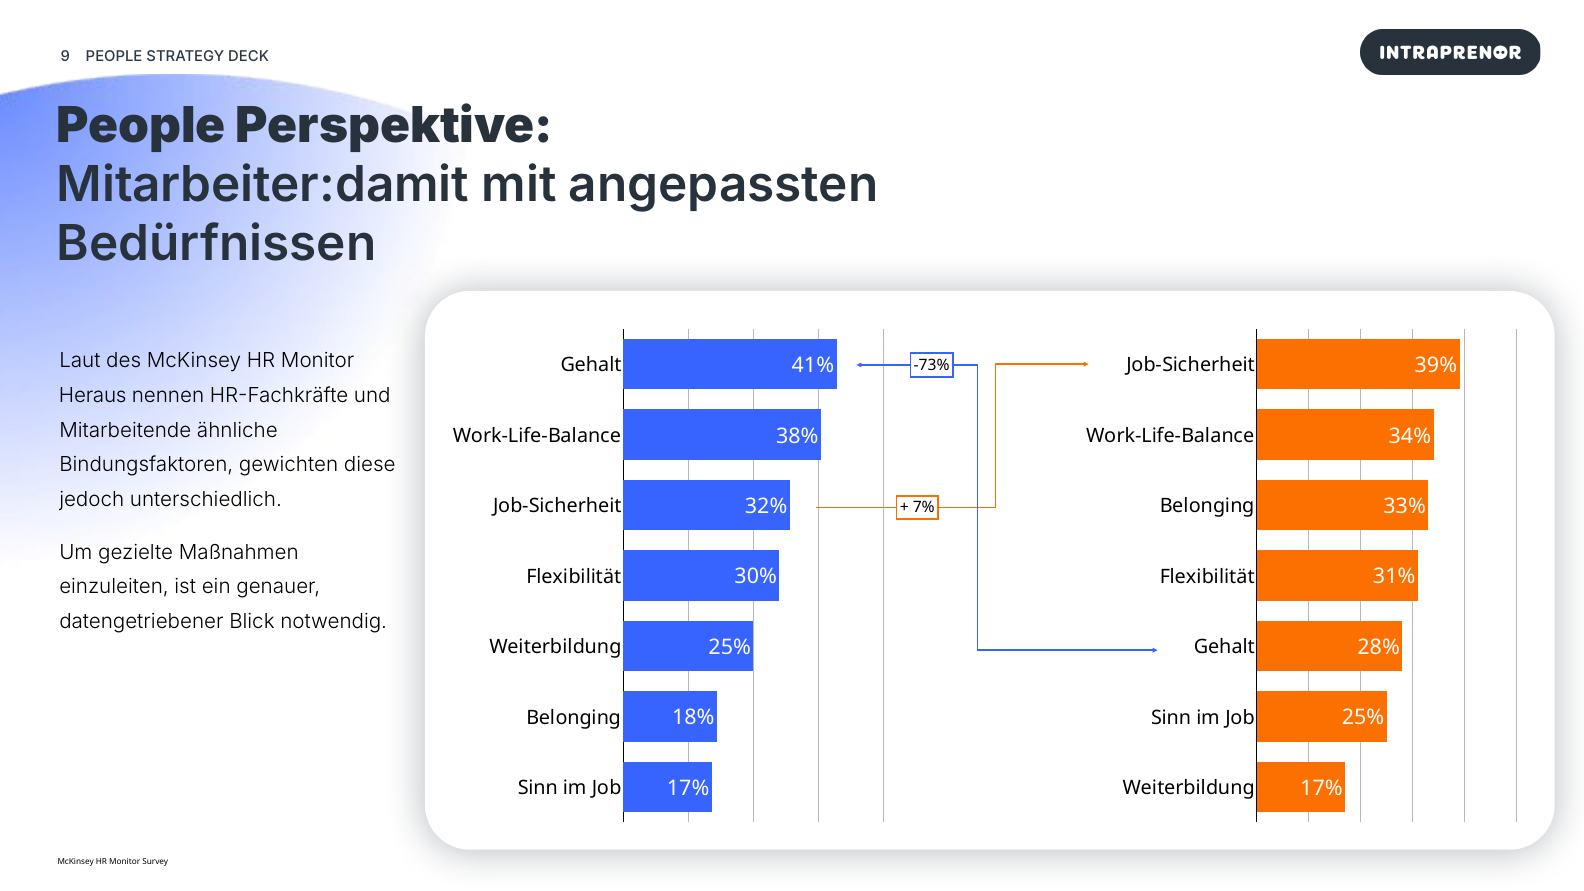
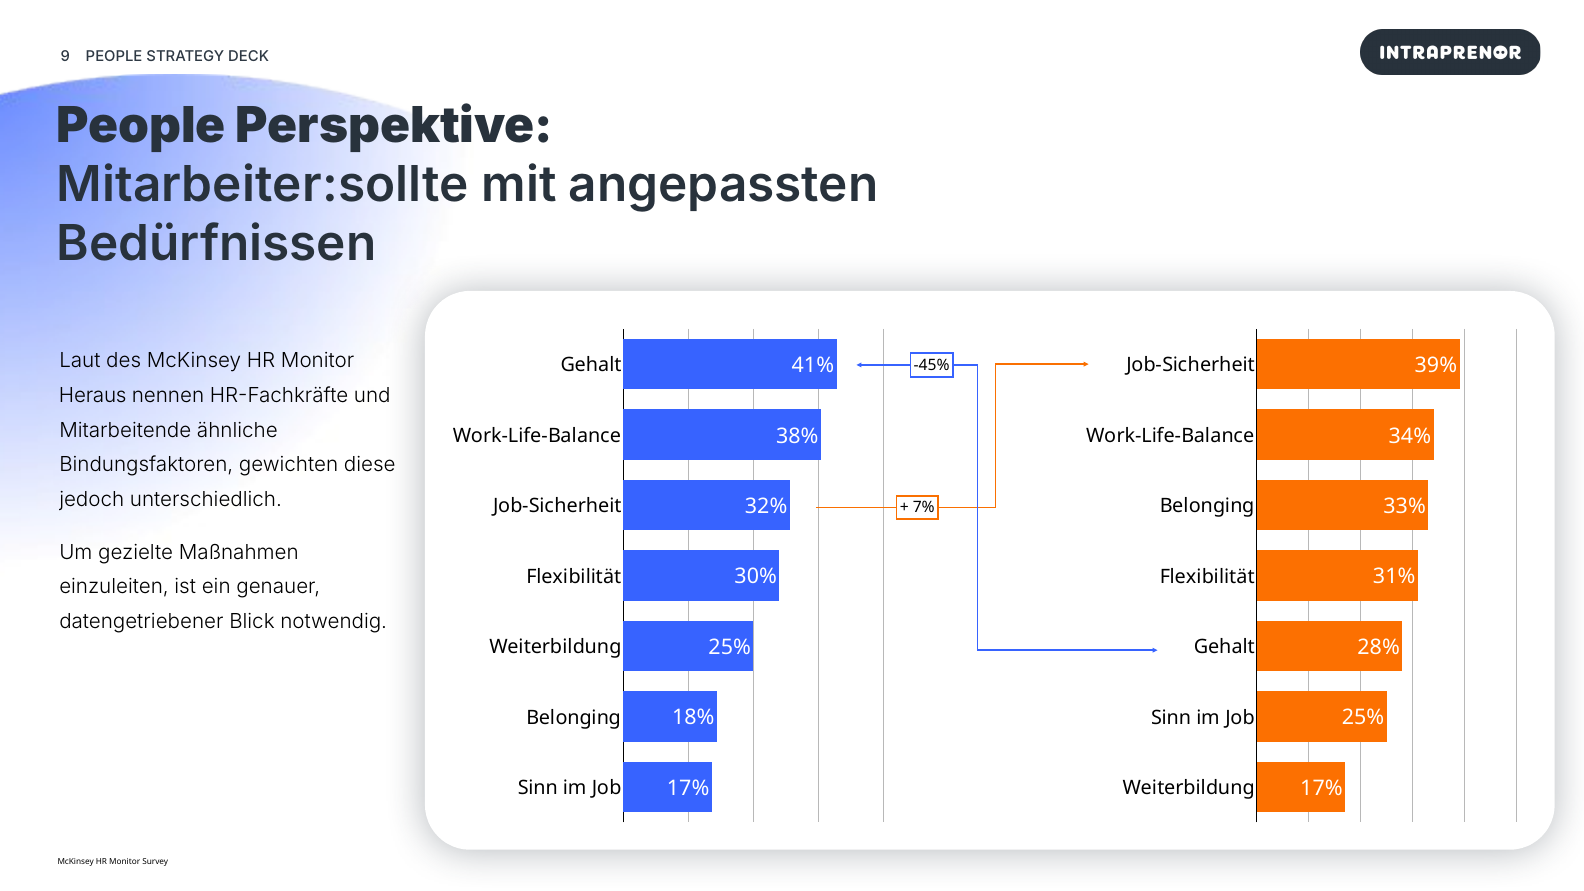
Mitarbeiter:damit: Mitarbeiter:damit -> Mitarbeiter:sollte (263, 185)
-73%: -73% -> -45% (932, 365)
